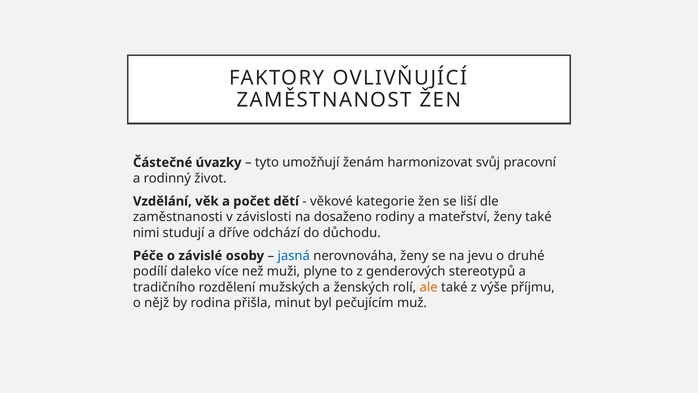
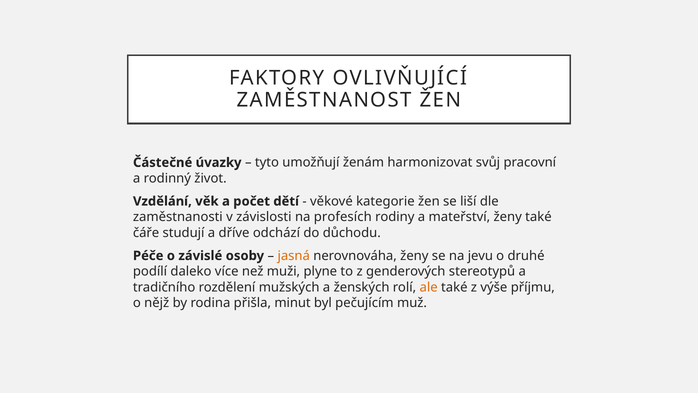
dosaženo: dosaženo -> profesích (343, 217)
nimi: nimi -> čáře (146, 233)
jasná colour: blue -> orange (294, 255)
